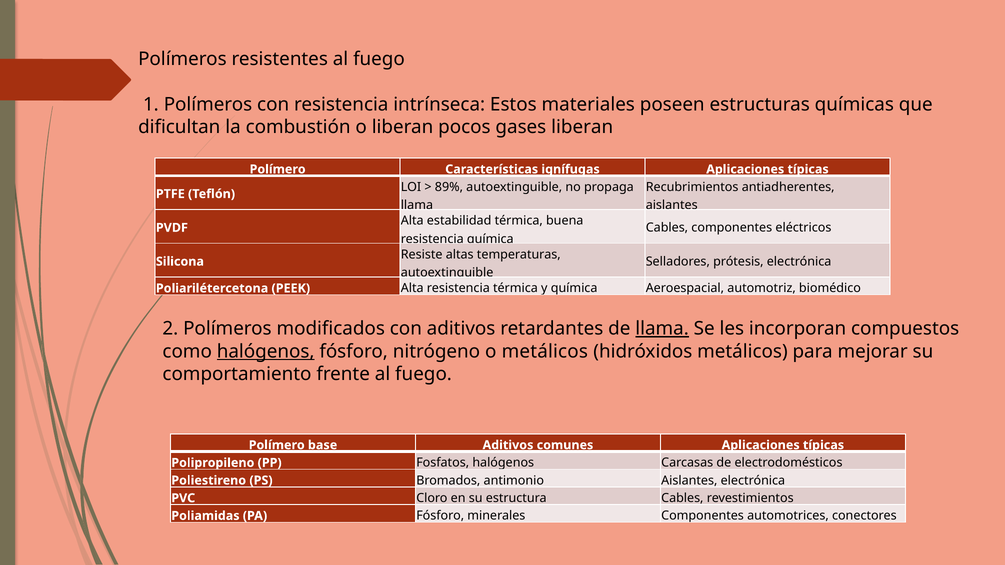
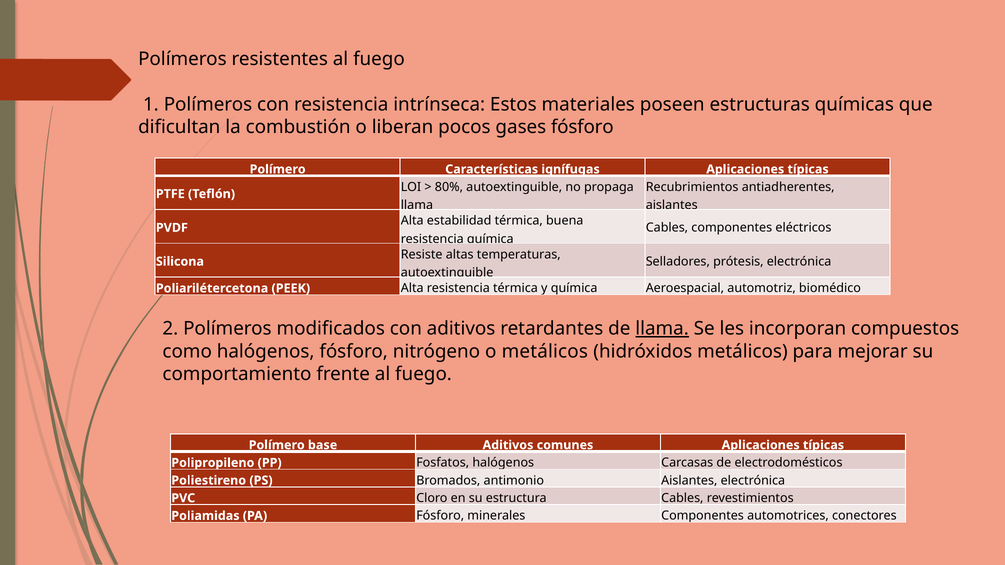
gases liberan: liberan -> fósforo (582, 127)
89%: 89% -> 80% (449, 187)
halógenos underline: present -> none (266, 351)
